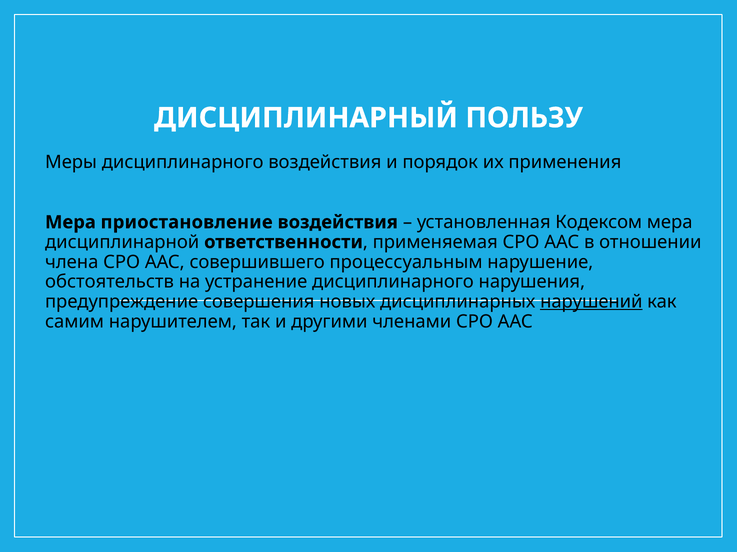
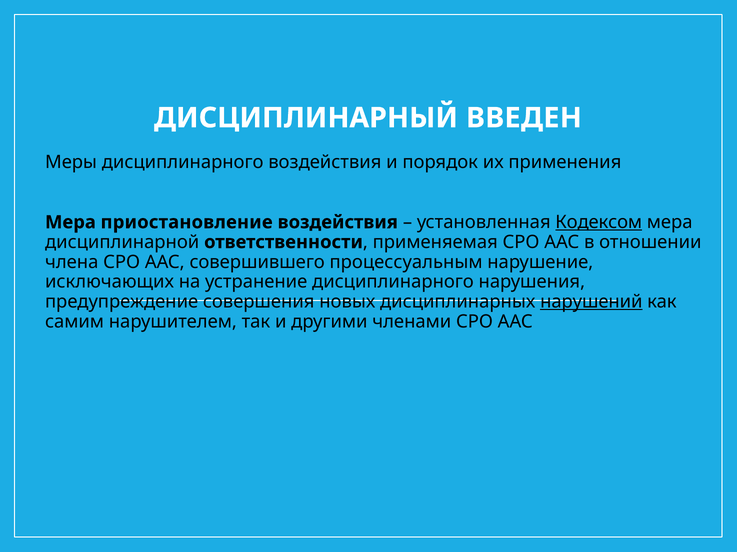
ПОЛЬЗУ: ПОЛЬЗУ -> ВВЕДЕН (524, 118)
Кодексом underline: none -> present (599, 223)
обстоятельств: обстоятельств -> исключающих (110, 282)
